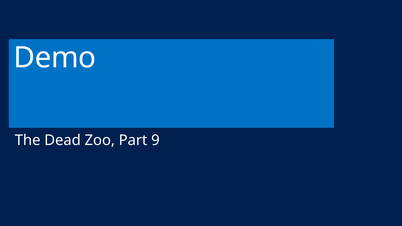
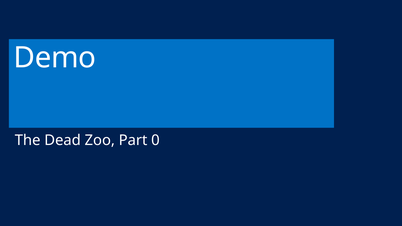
9: 9 -> 0 (155, 140)
